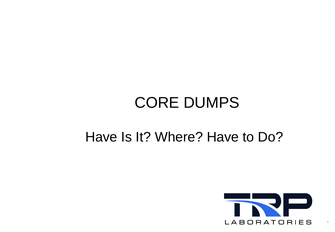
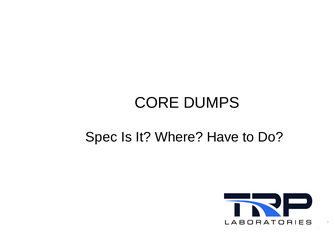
Have: Have -> Spec (101, 137)
